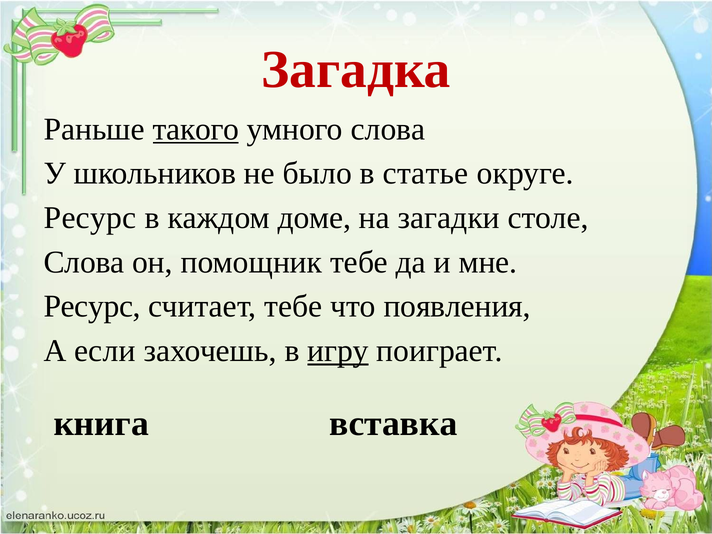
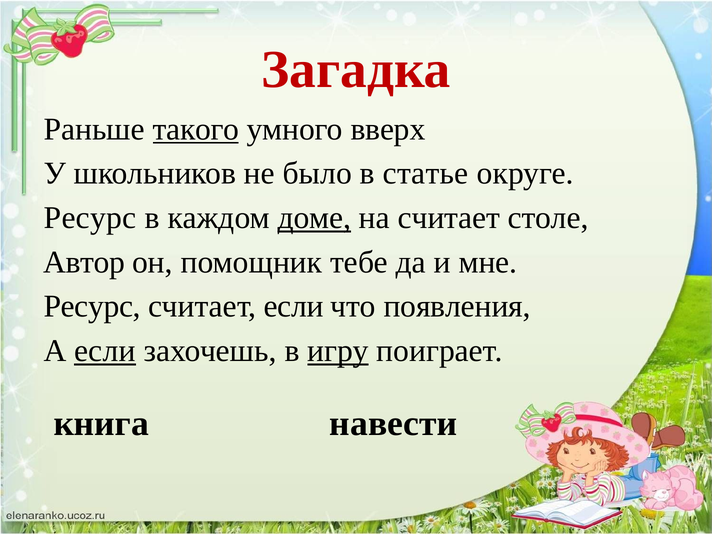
умного слова: слова -> вверх (388, 129)
доме underline: none -> present (314, 218)
на загадки: загадки -> считает (449, 218)
Слова: Слова -> Автор (84, 262)
считает тебе: тебе -> если (294, 306)
если underline: none -> present (105, 351)
вставка: вставка -> навести (393, 424)
